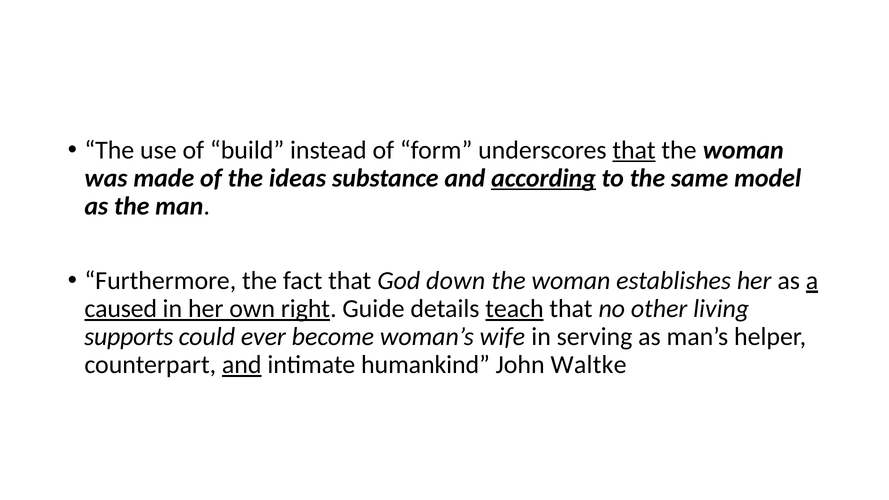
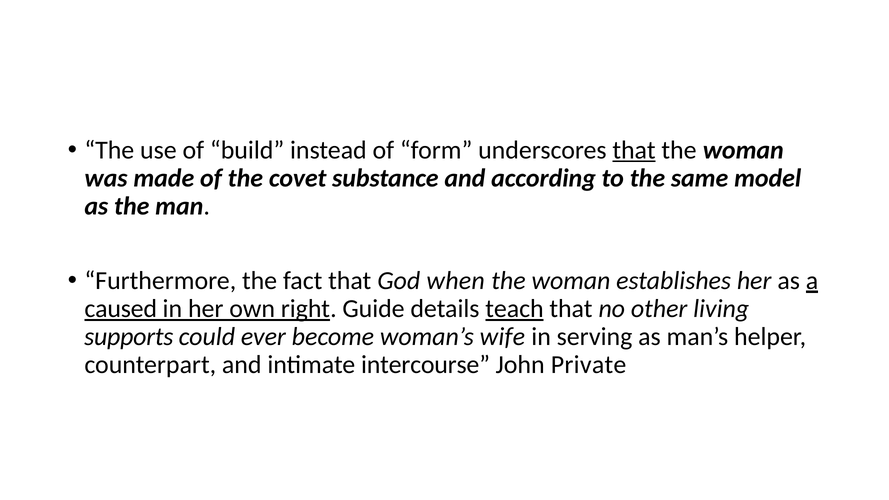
ideas: ideas -> covet (298, 178)
according underline: present -> none (544, 178)
down: down -> when (456, 281)
and underline: present -> none (242, 365)
humankind: humankind -> intercourse (426, 365)
Waltke: Waltke -> Private (589, 365)
